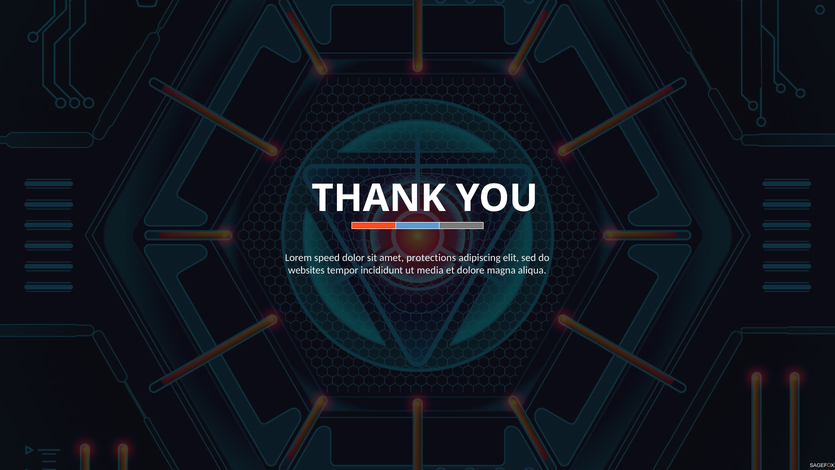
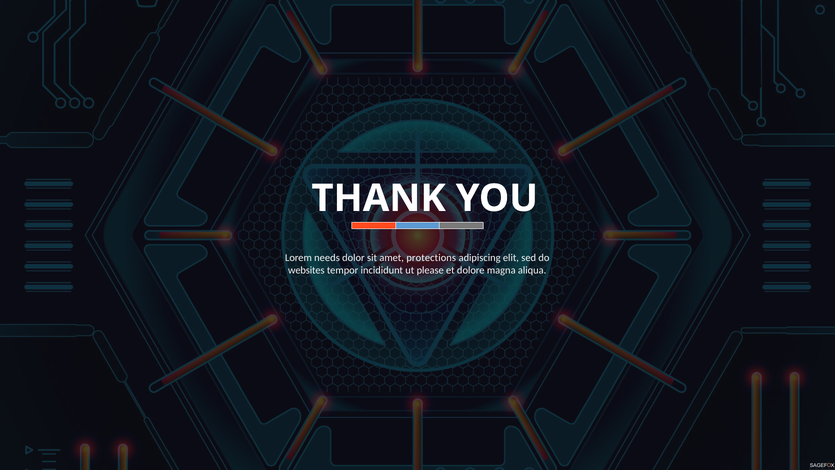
speed: speed -> needs (327, 258)
media: media -> please (430, 270)
